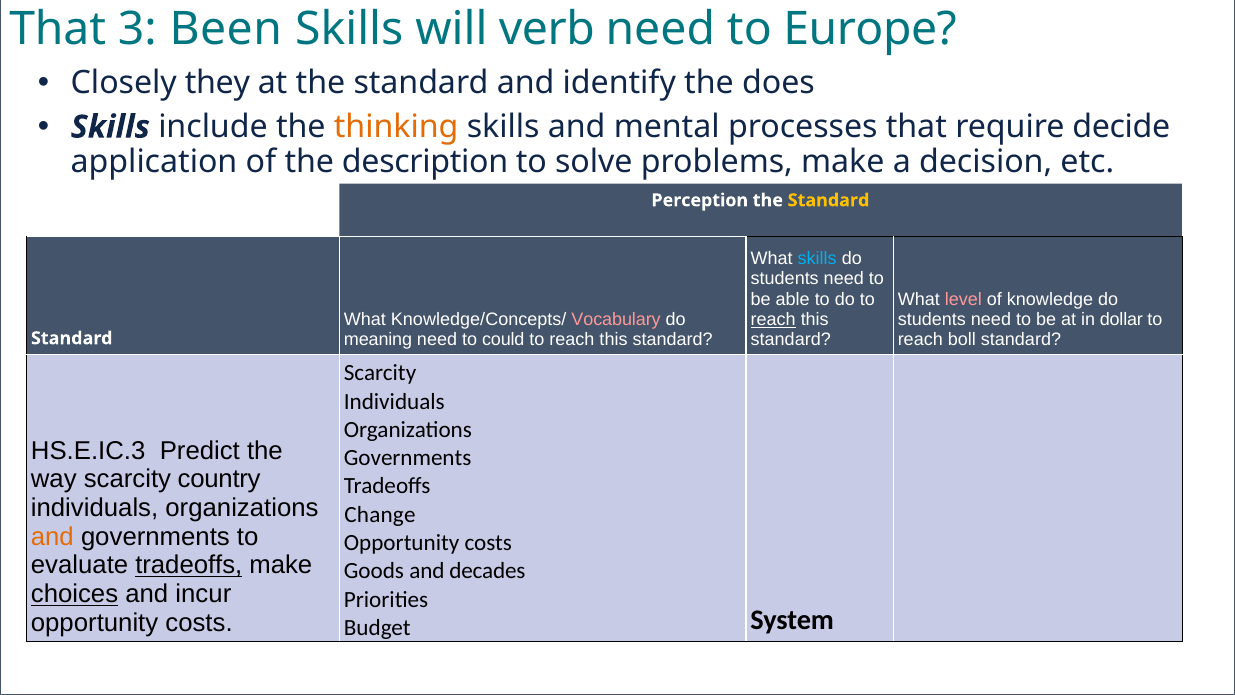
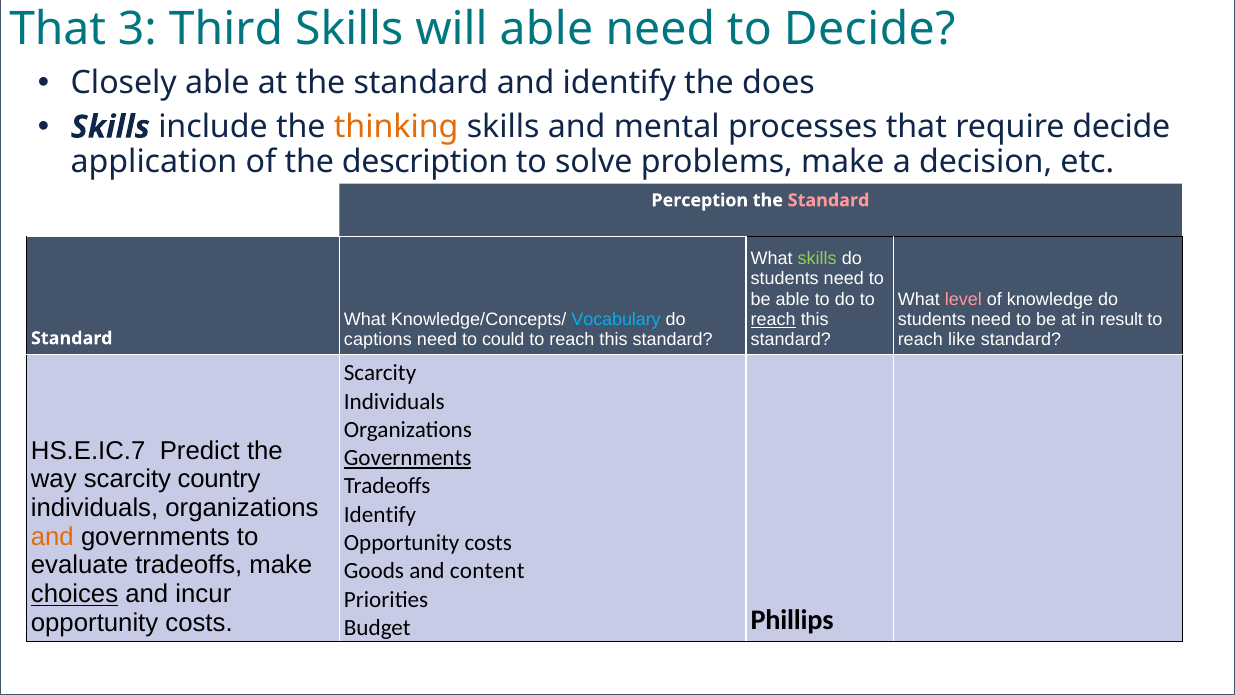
Been: Been -> Third (226, 29)
will verb: verb -> able (546, 29)
to Europe: Europe -> Decide (870, 29)
Closely they: they -> able (217, 83)
Standard colour: yellow -> pink (829, 200)
skills colour: light blue -> light green (817, 259)
Vocabulary colour: pink -> light blue (616, 319)
dollar: dollar -> result (1121, 319)
meaning: meaning -> captions (378, 340)
boll: boll -> like (962, 340)
HS.E.IC.3: HS.E.IC.3 -> HS.E.IC.7 (88, 450)
Governments underline: none -> present (408, 458)
Change: Change -> Identify (380, 514)
tradeoffs underline: present -> none (189, 565)
decades: decades -> content (487, 571)
System: System -> Phillips (792, 620)
